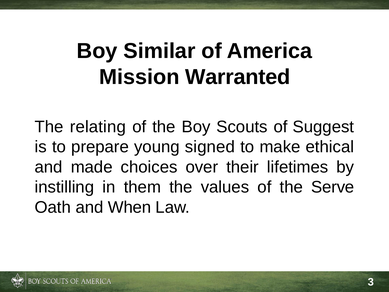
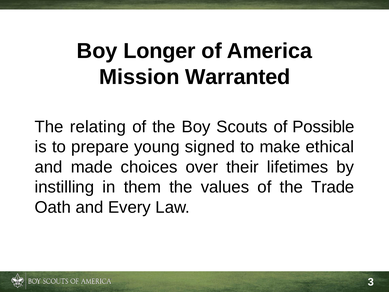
Similar: Similar -> Longer (160, 51)
Suggest: Suggest -> Possible (323, 127)
Serve: Serve -> Trade (333, 187)
When: When -> Every (129, 207)
